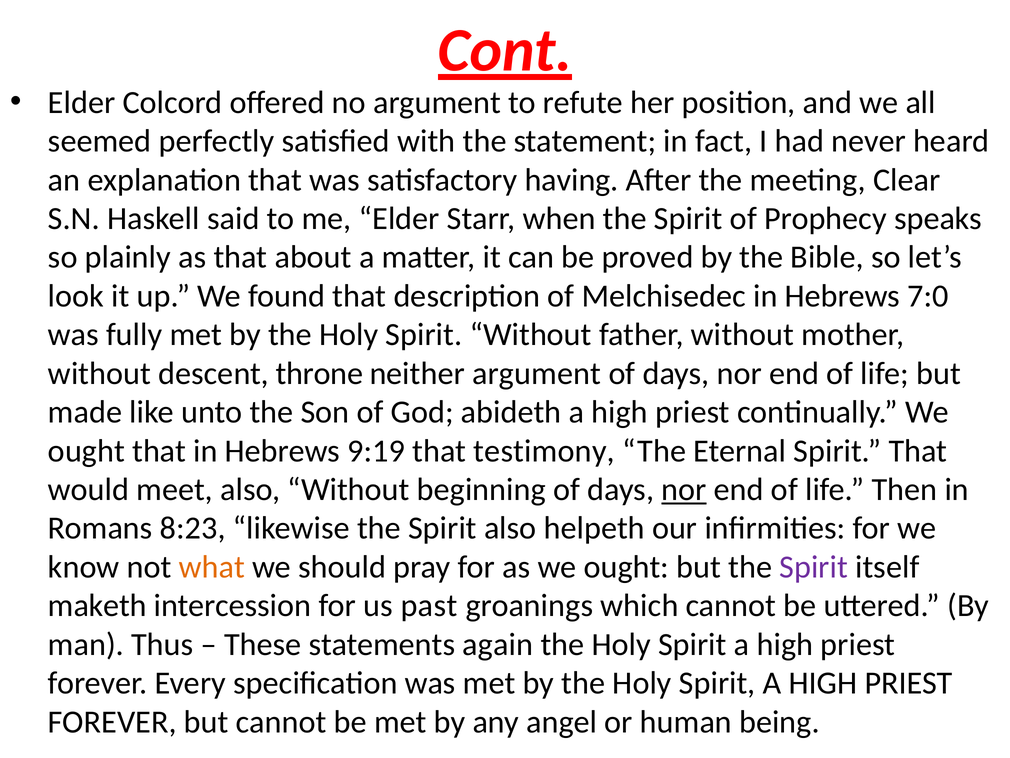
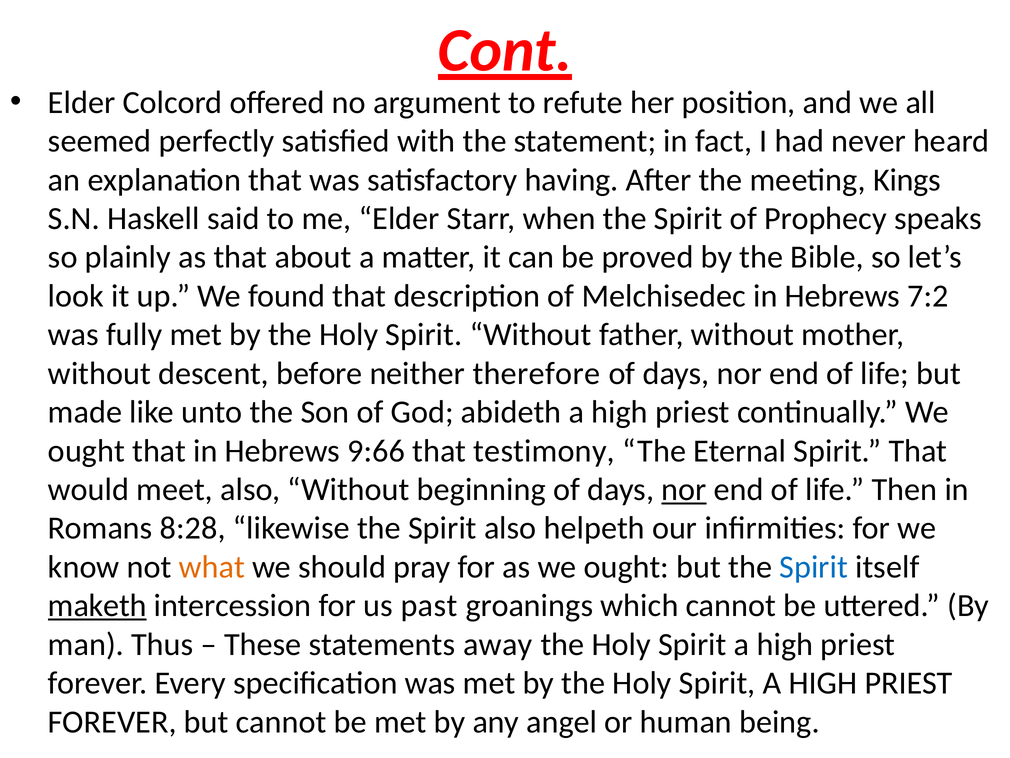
Clear: Clear -> Kings (907, 180)
7:0: 7:0 -> 7:2 (928, 296)
throne: throne -> before (319, 373)
neither argument: argument -> therefore (536, 373)
9:19: 9:19 -> 9:66 (376, 451)
8:23: 8:23 -> 8:28 (193, 528)
Spirit colour: purple -> blue (814, 567)
maketh underline: none -> present (97, 605)
again: again -> away (498, 644)
